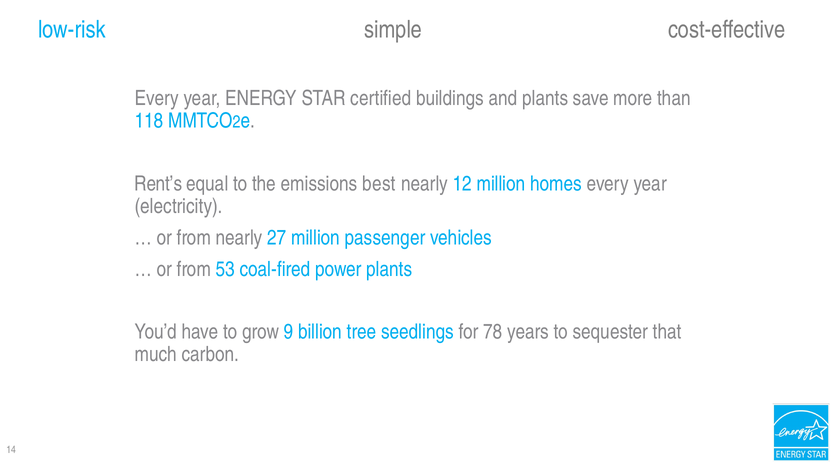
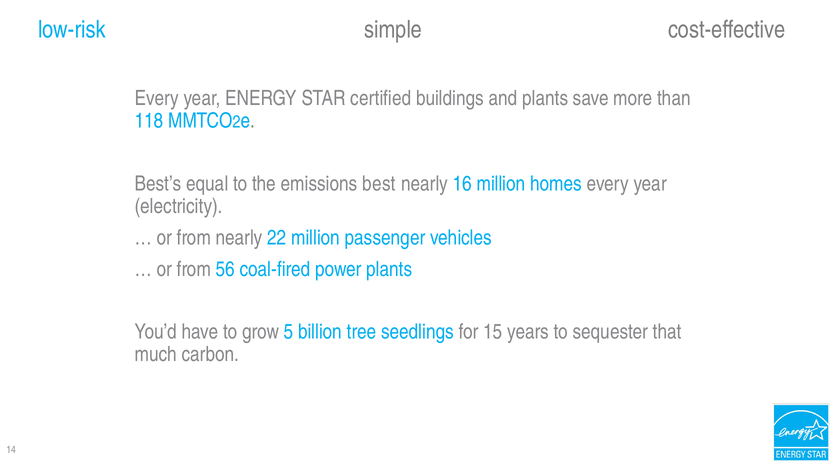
Rent’s: Rent’s -> Best’s (158, 184)
12: 12 -> 16 (462, 184)
27: 27 -> 22 (277, 238)
53: 53 -> 56 (225, 269)
9: 9 -> 5 (289, 332)
78: 78 -> 15 (493, 332)
